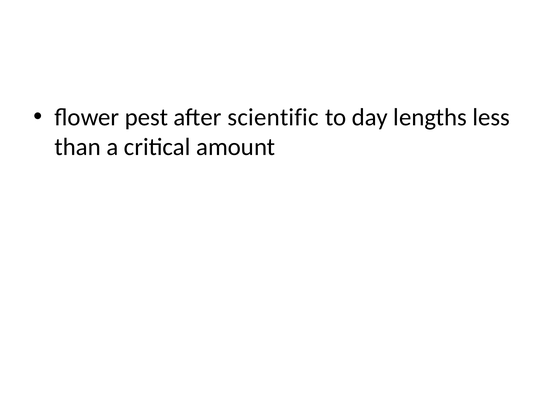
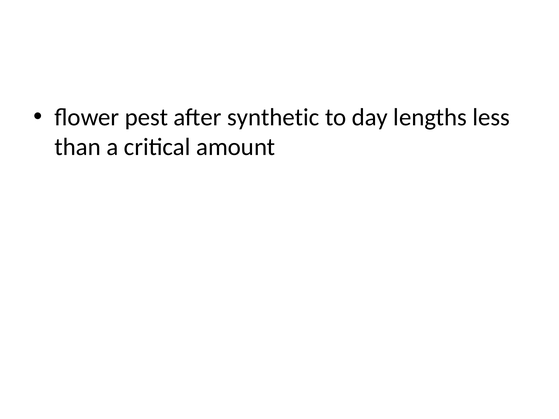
scientific: scientific -> synthetic (273, 117)
